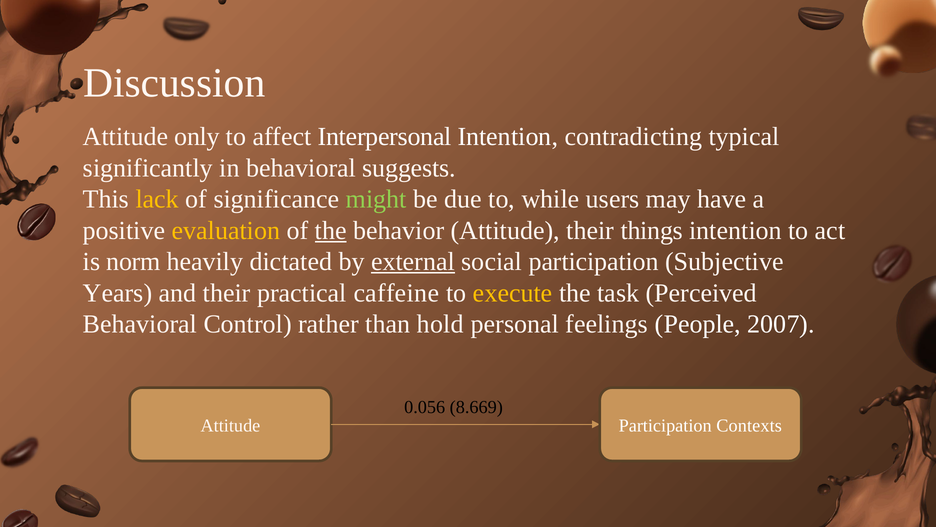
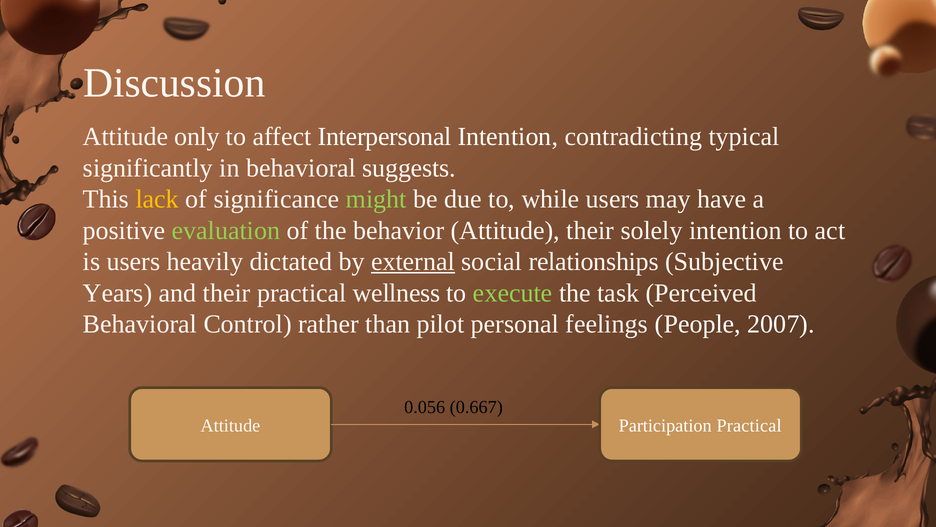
evaluation colour: yellow -> light green (226, 230)
the underline: present -> none (331, 230)
things: things -> solely (652, 230)
is norm: norm -> users (133, 261)
social participation: participation -> relationships (594, 261)
caffeine: caffeine -> wellness (397, 293)
execute colour: yellow -> light green (513, 293)
hold: hold -> pilot (440, 324)
8.669: 8.669 -> 0.667 (476, 407)
Participation Contexts: Contexts -> Practical (749, 425)
